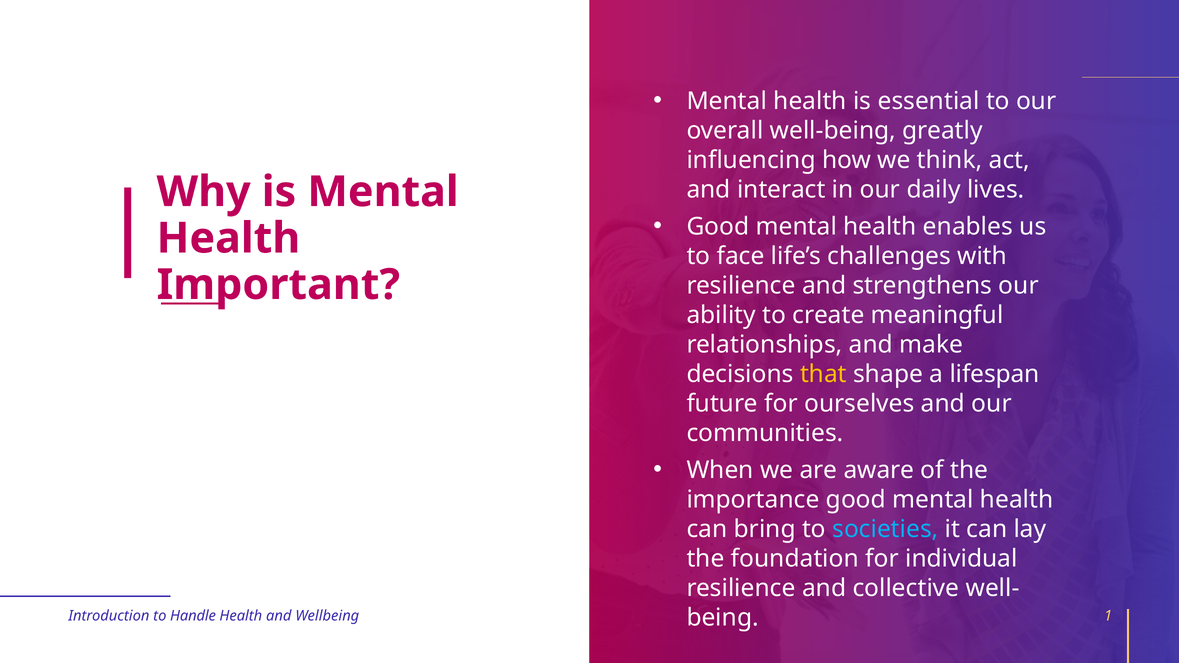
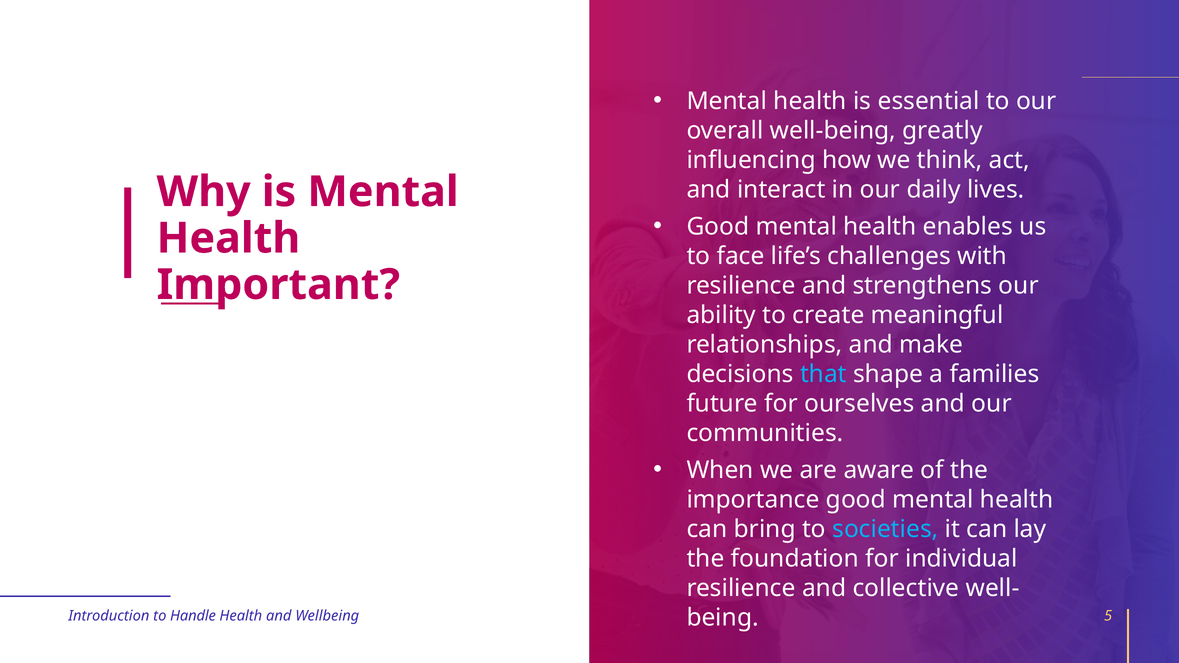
that colour: yellow -> light blue (823, 374)
lifespan: lifespan -> families (995, 374)
1: 1 -> 5 (1108, 616)
